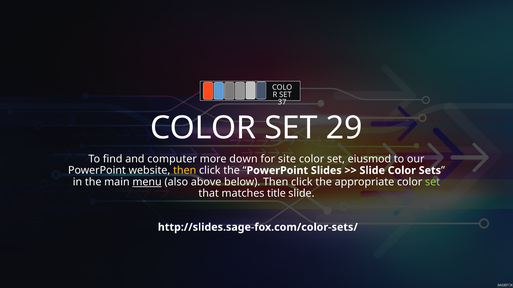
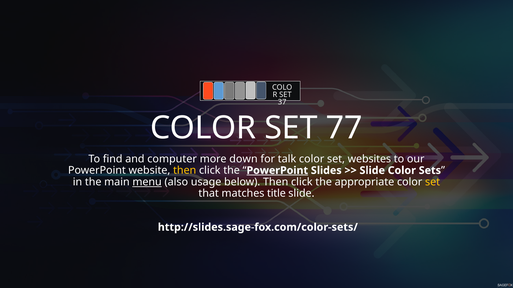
29: 29 -> 77 (344, 128)
site: site -> talk (287, 159)
eiusmod: eiusmod -> websites (369, 159)
PowerPoint underline: none -> present (277, 171)
above: above -> usage (206, 182)
set colour: light green -> yellow (433, 182)
